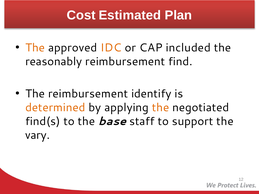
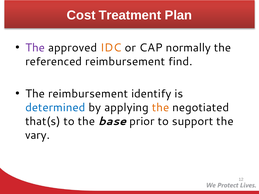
Estimated: Estimated -> Treatment (130, 15)
The colour: orange -> purple (35, 48)
included: included -> normally (188, 48)
reasonably: reasonably -> referenced (54, 62)
determined colour: orange -> blue (55, 108)
find(s: find(s -> that(s (43, 122)
staff: staff -> prior (142, 122)
